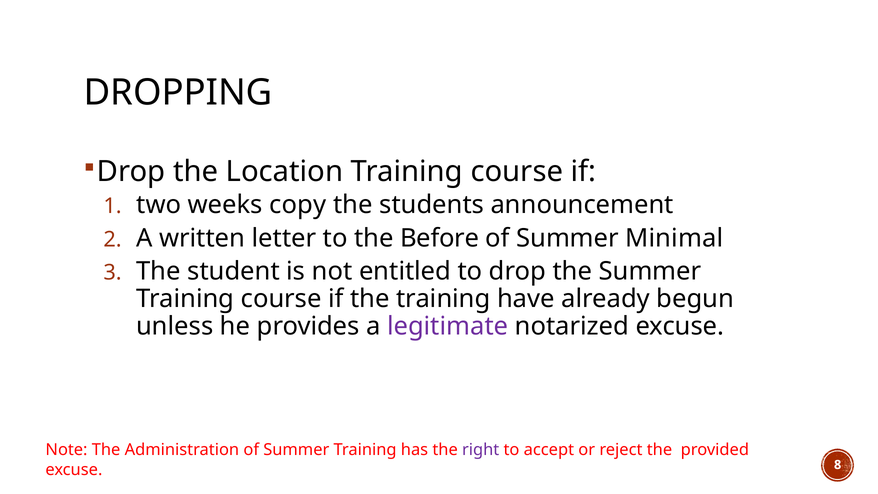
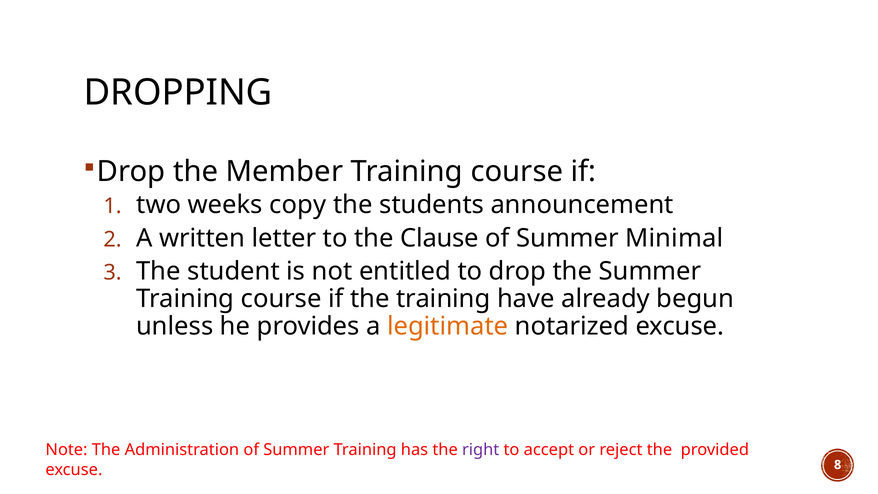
Location: Location -> Member (284, 172)
Before: Before -> Clause (440, 238)
legitimate colour: purple -> orange (448, 326)
